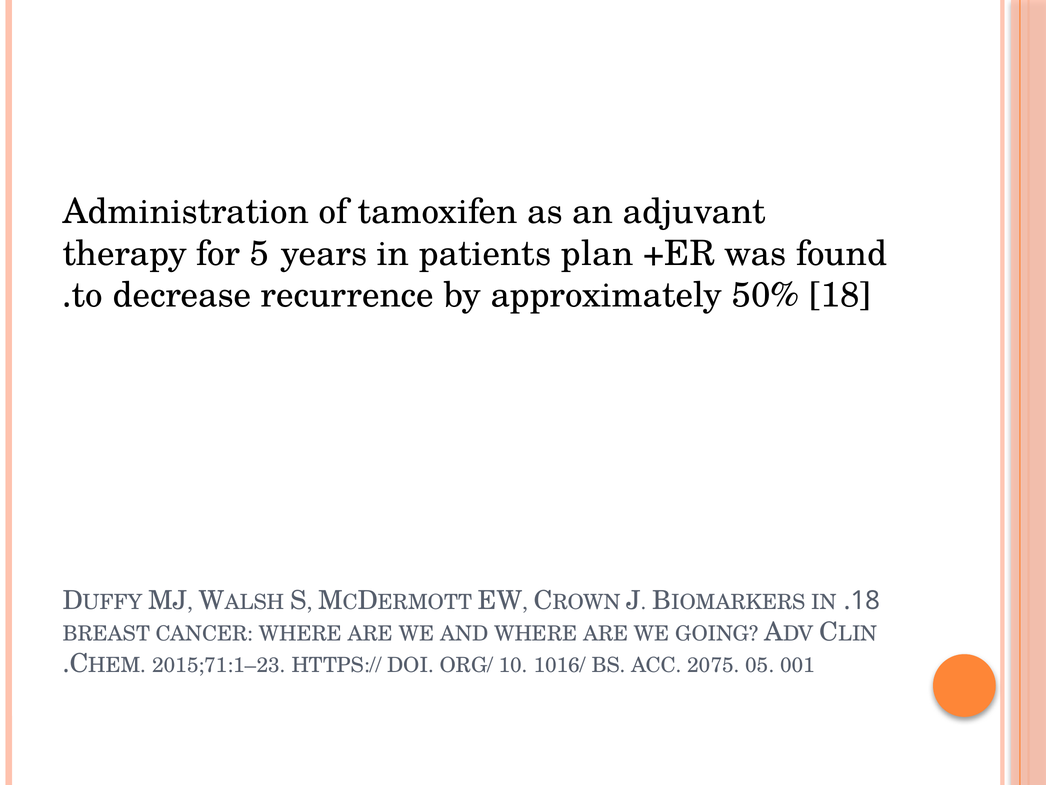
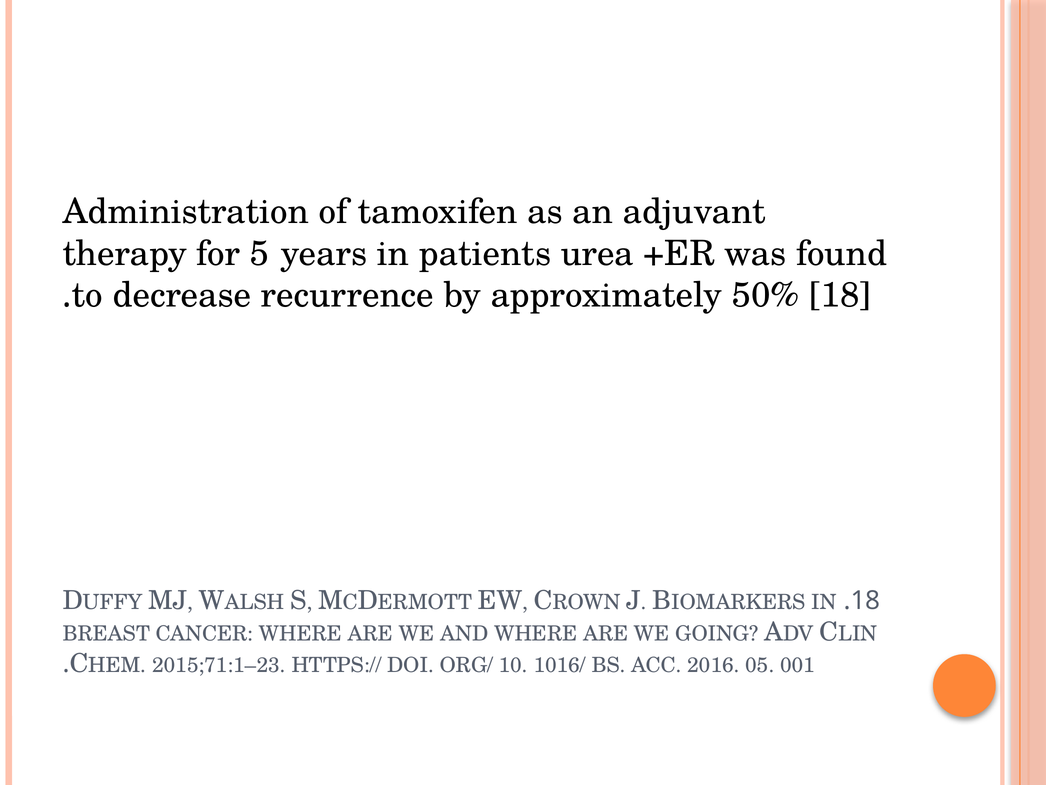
plan: plan -> urea (597, 253)
2075: 2075 -> 2016 (713, 665)
